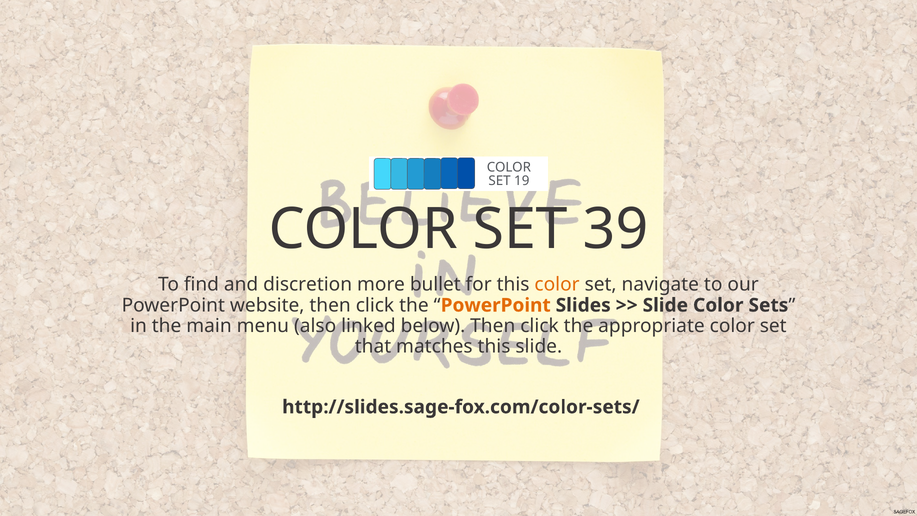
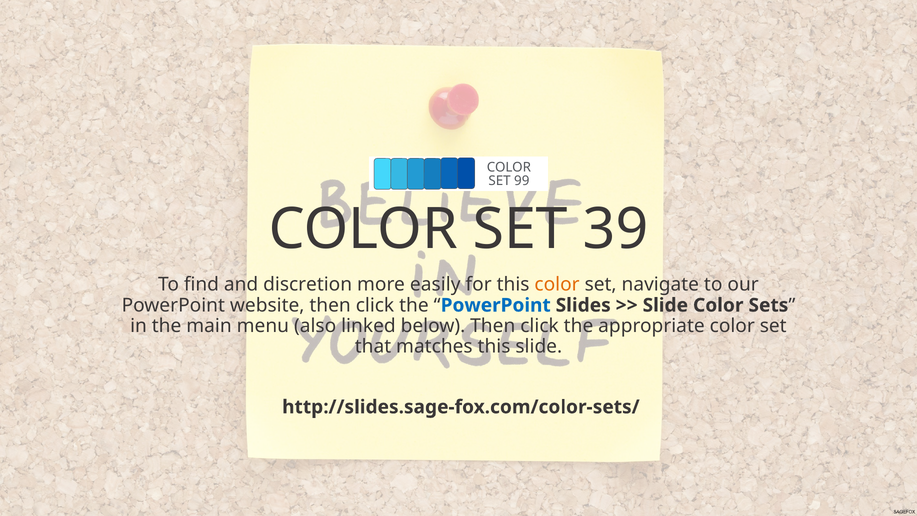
19: 19 -> 99 (522, 181)
bullet: bullet -> easily (435, 285)
PowerPoint colour: orange -> blue (496, 305)
